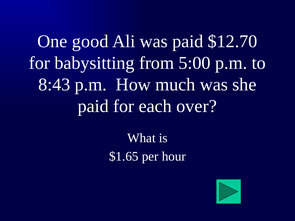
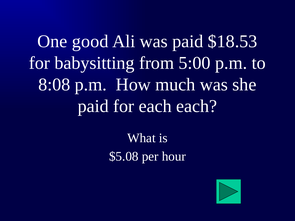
$12.70: $12.70 -> $18.53 (233, 41)
8:43: 8:43 -> 8:08 (54, 85)
each over: over -> each (197, 106)
$1.65: $1.65 -> $5.08 (124, 156)
